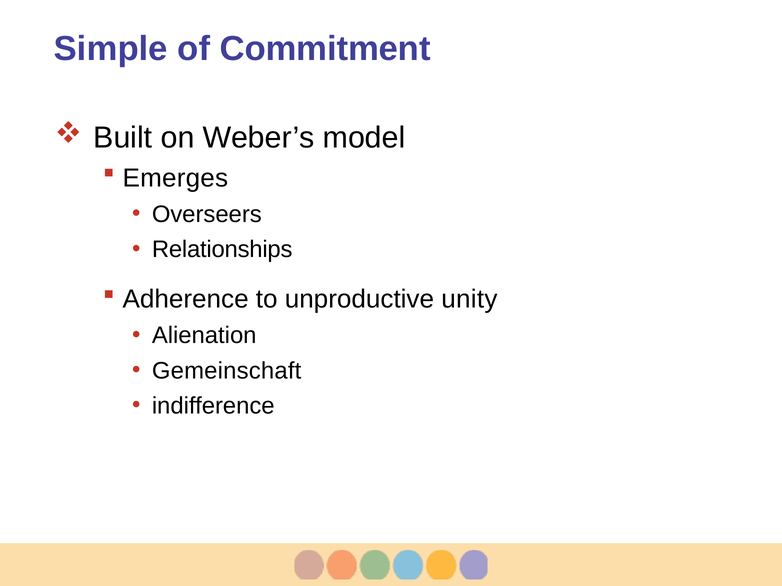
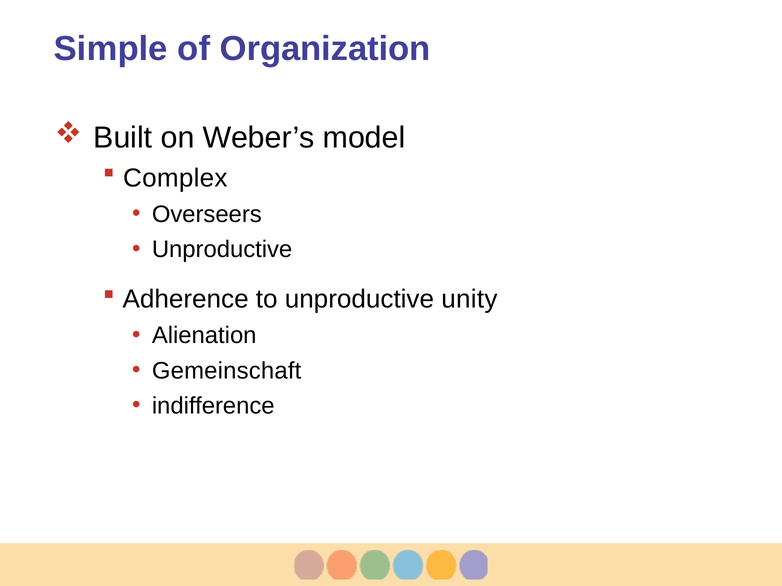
Commitment: Commitment -> Organization (325, 49)
Emerges: Emerges -> Complex (175, 178)
Relationships: Relationships -> Unproductive (222, 250)
